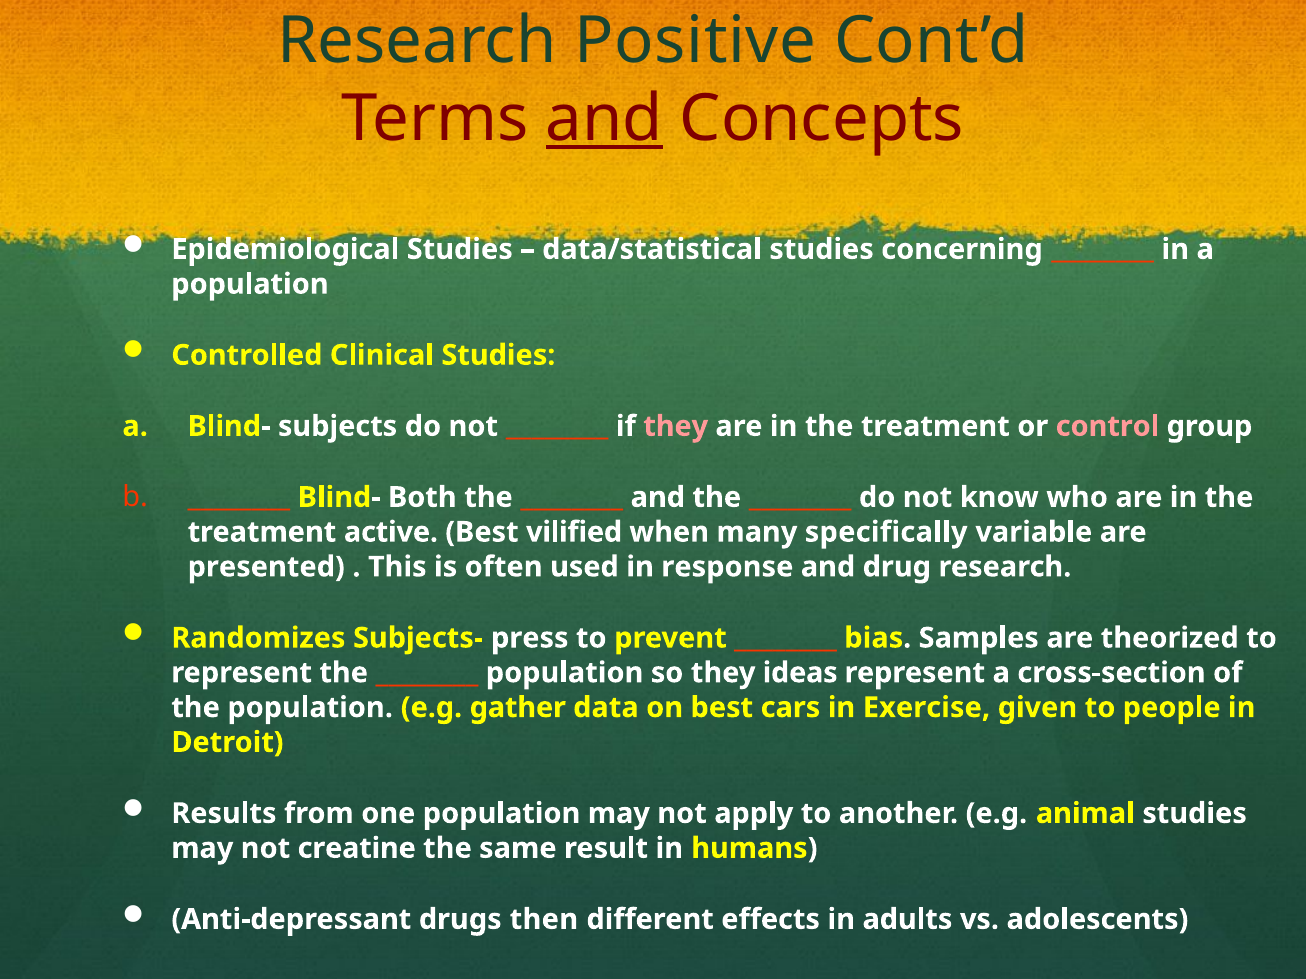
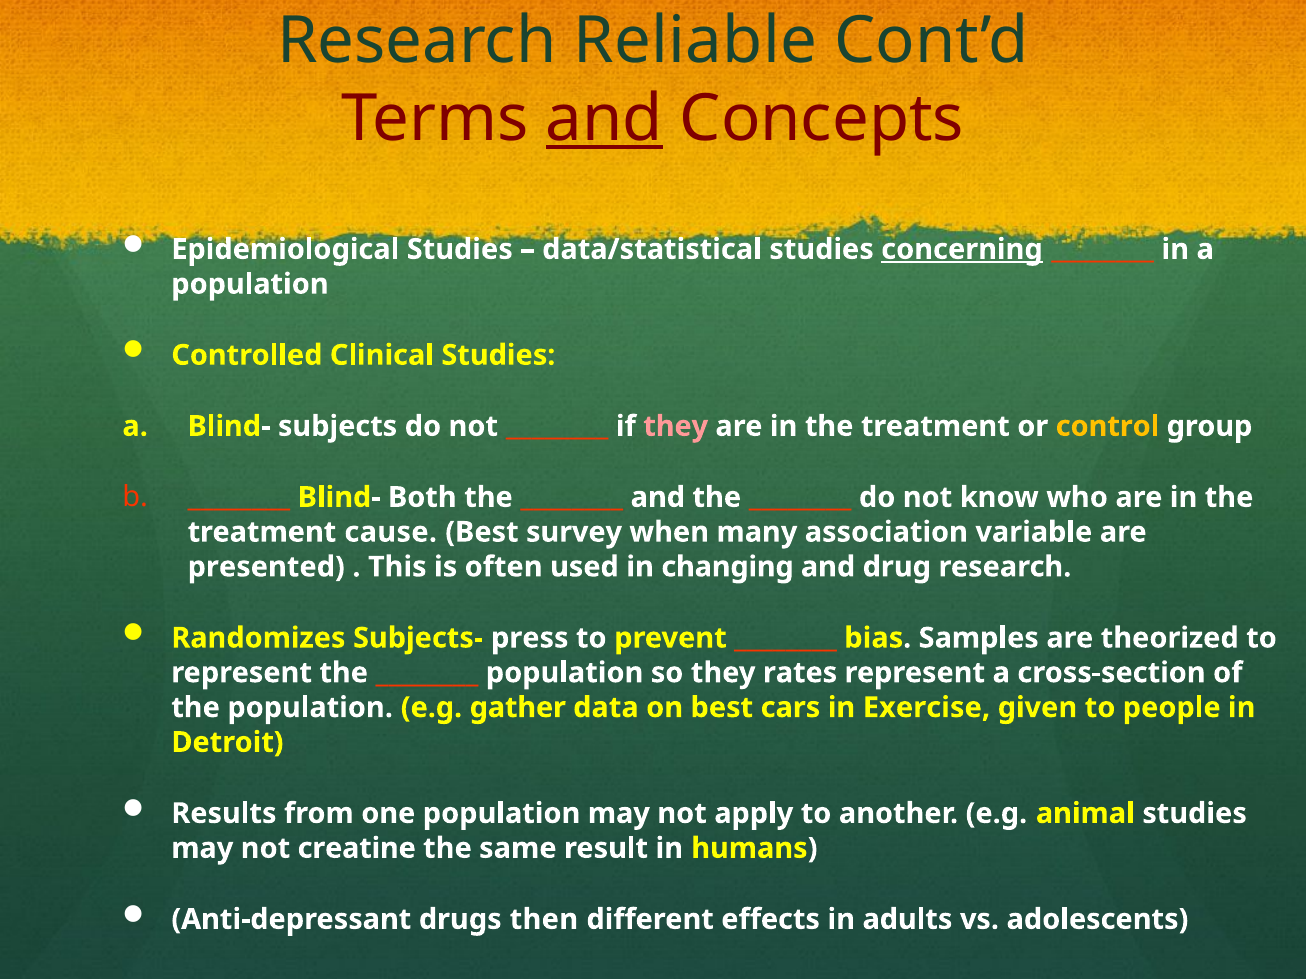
Positive: Positive -> Reliable (695, 41)
concerning underline: none -> present (962, 249)
control colour: pink -> yellow (1107, 426)
active: active -> cause (391, 532)
vilified: vilified -> survey (574, 532)
specifically: specifically -> association (886, 532)
response: response -> changing (728, 567)
ideas: ideas -> rates (800, 673)
